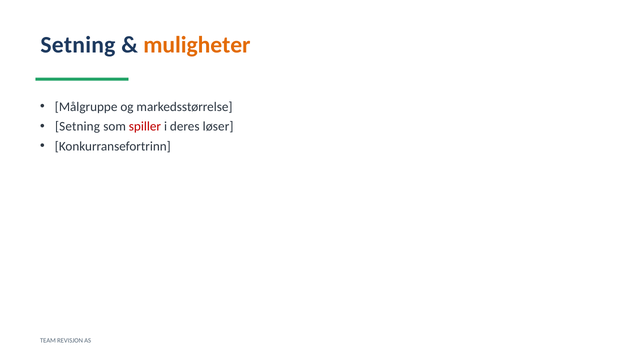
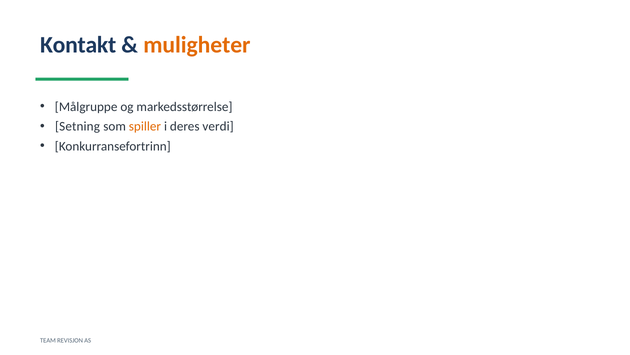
Setning: Setning -> Kontakt (78, 45)
spiller colour: red -> orange (145, 126)
løser: løser -> verdi (218, 126)
